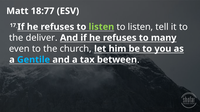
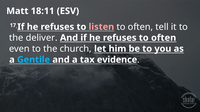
18:77: 18:77 -> 18:11 (43, 11)
listen colour: light green -> pink (101, 27)
listen: listen -> often (140, 27)
refuses to many: many -> often (164, 38)
between: between -> evidence (117, 60)
